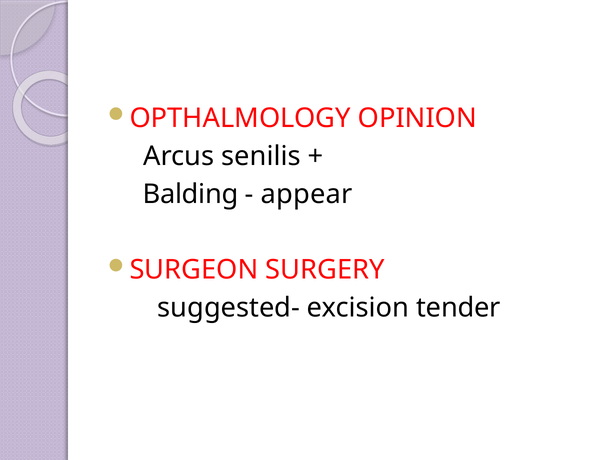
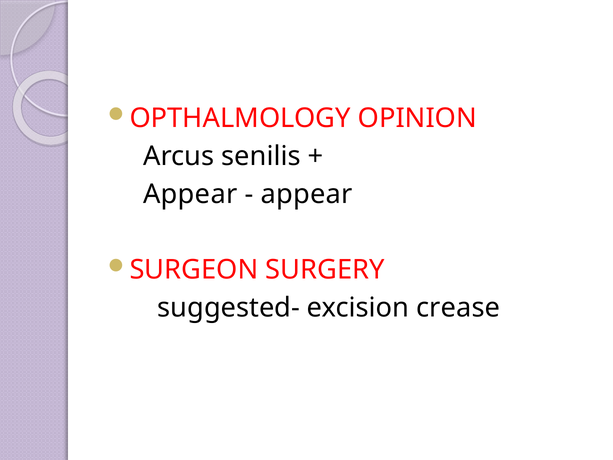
Balding: Balding -> Appear (190, 194)
tender: tender -> crease (458, 307)
